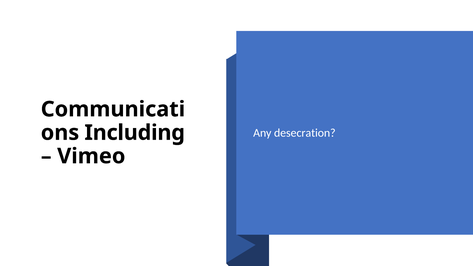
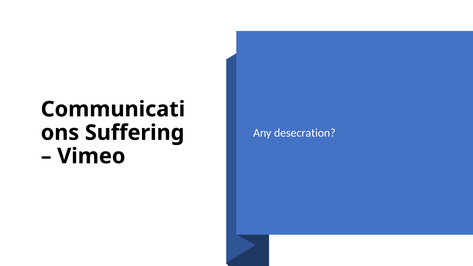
Including: Including -> Suffering (135, 133)
